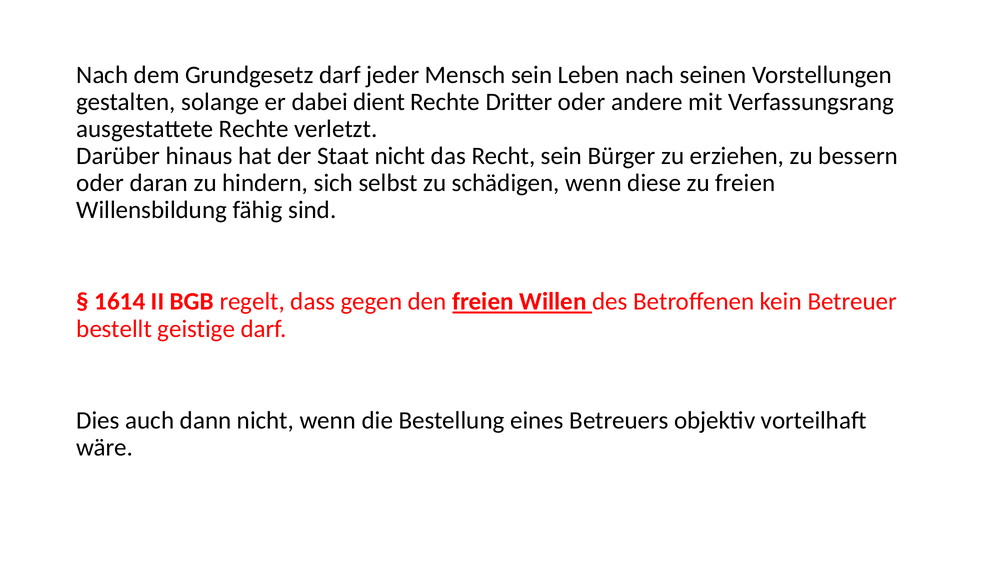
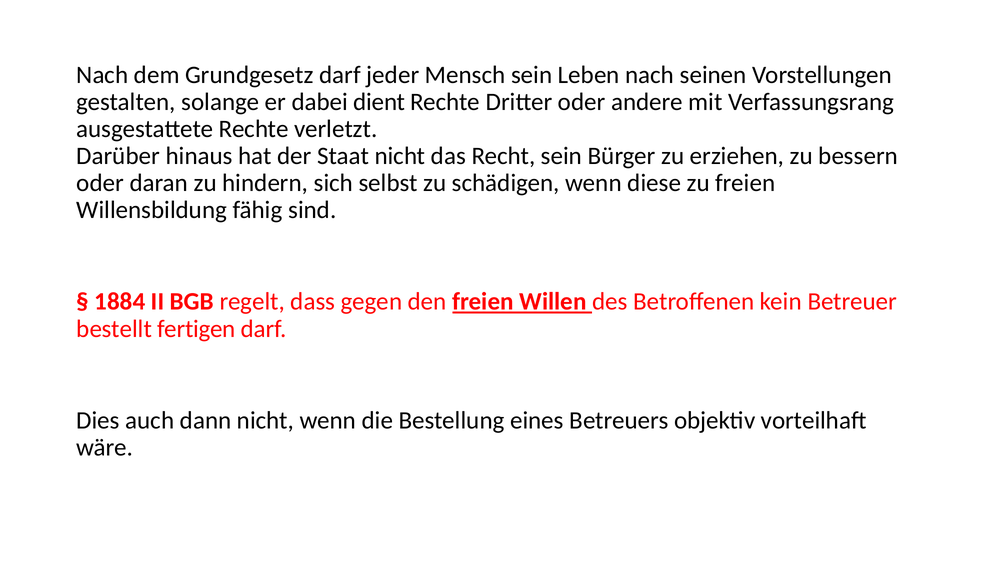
1614: 1614 -> 1884 (120, 301)
geistige: geistige -> fertigen (196, 329)
